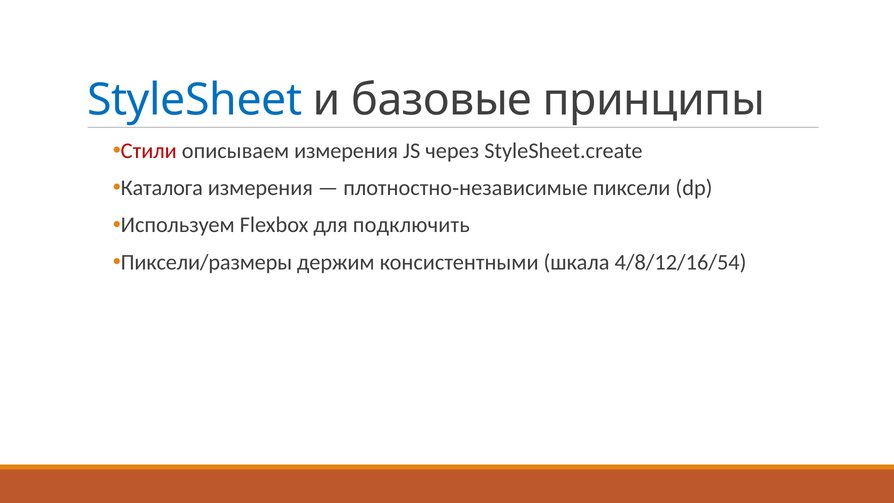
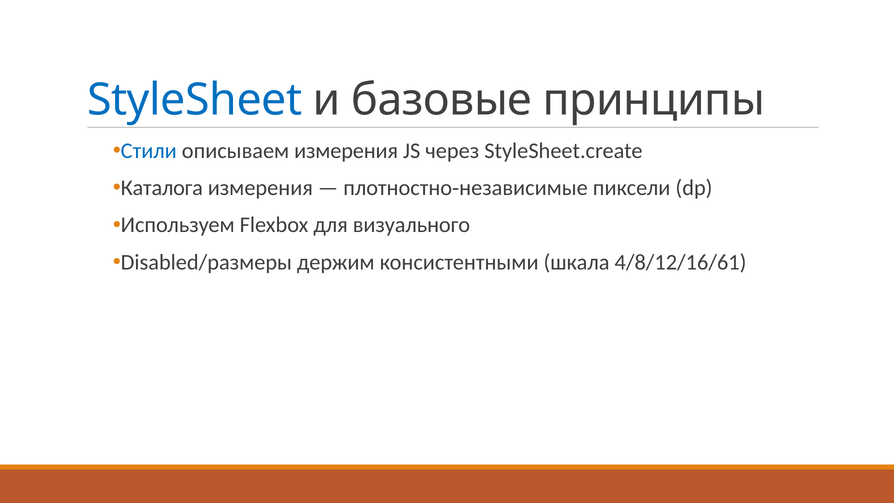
Стили colour: red -> blue (149, 151)
подключить: подключить -> визуального (411, 225)
Пиксели/размеры: Пиксели/размеры -> Disabled/размеры (206, 262)
4/8/12/16/54: 4/8/12/16/54 -> 4/8/12/16/61 (680, 262)
